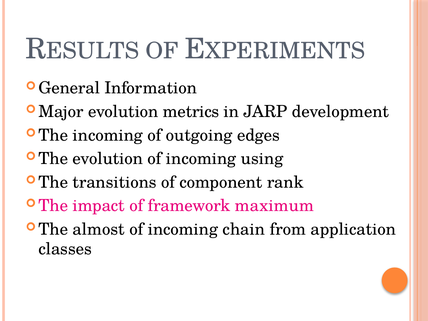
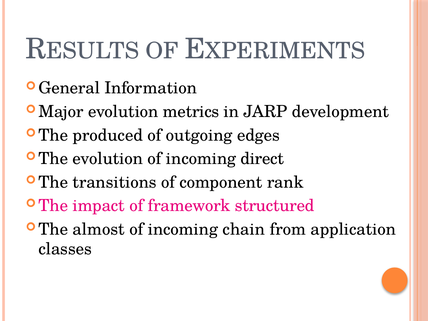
incoming: incoming -> produced (108, 135)
using: using -> direct (262, 159)
maximum: maximum -> structured (275, 206)
